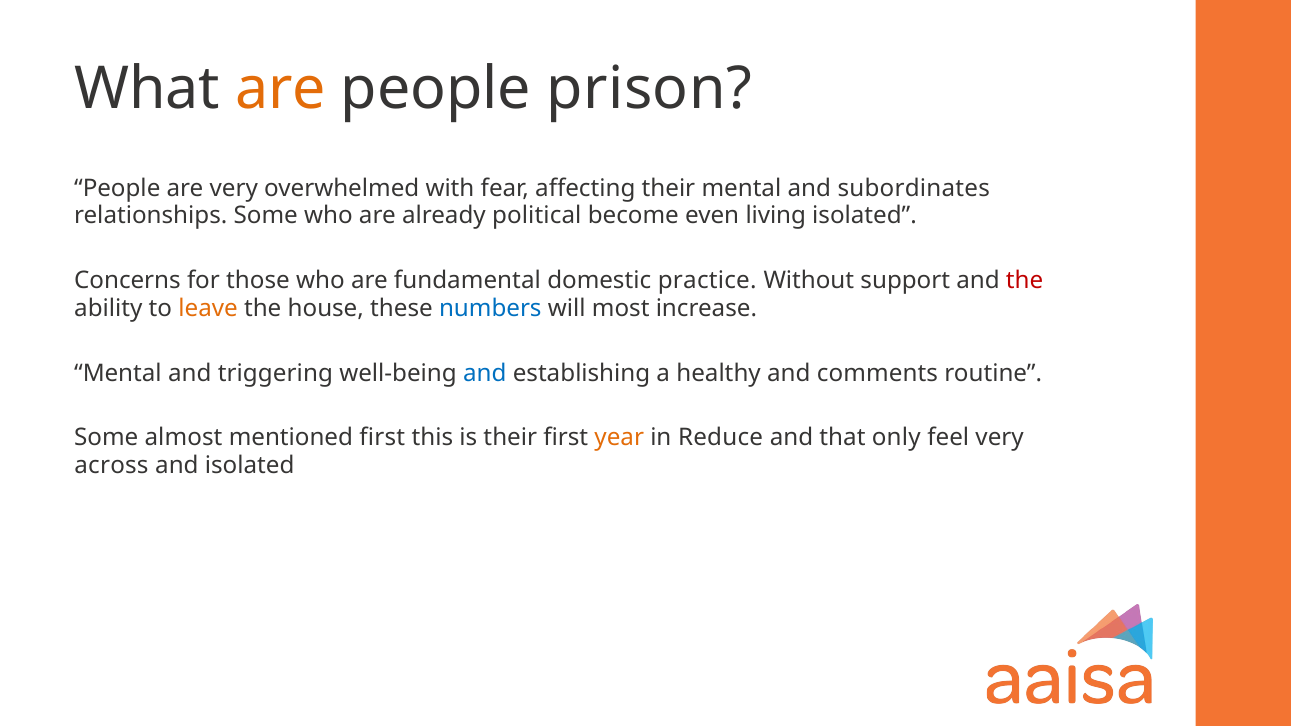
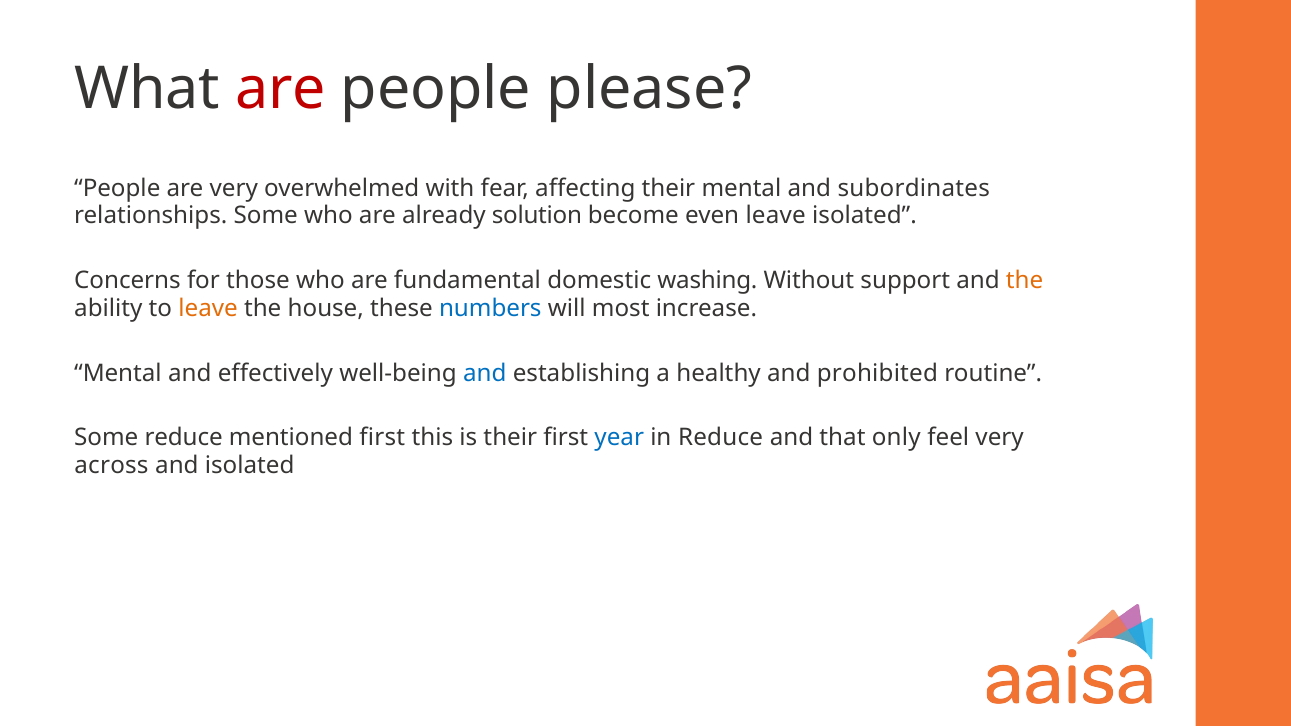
are colour: orange -> red (281, 89)
prison: prison -> please (650, 89)
political: political -> solution (537, 216)
even living: living -> leave (776, 216)
practice: practice -> washing (707, 281)
the colour: red -> orange (1025, 281)
triggering: triggering -> effectively (275, 373)
comments: comments -> prohibited (877, 373)
Some almost: almost -> reduce (184, 438)
year colour: orange -> blue (619, 438)
